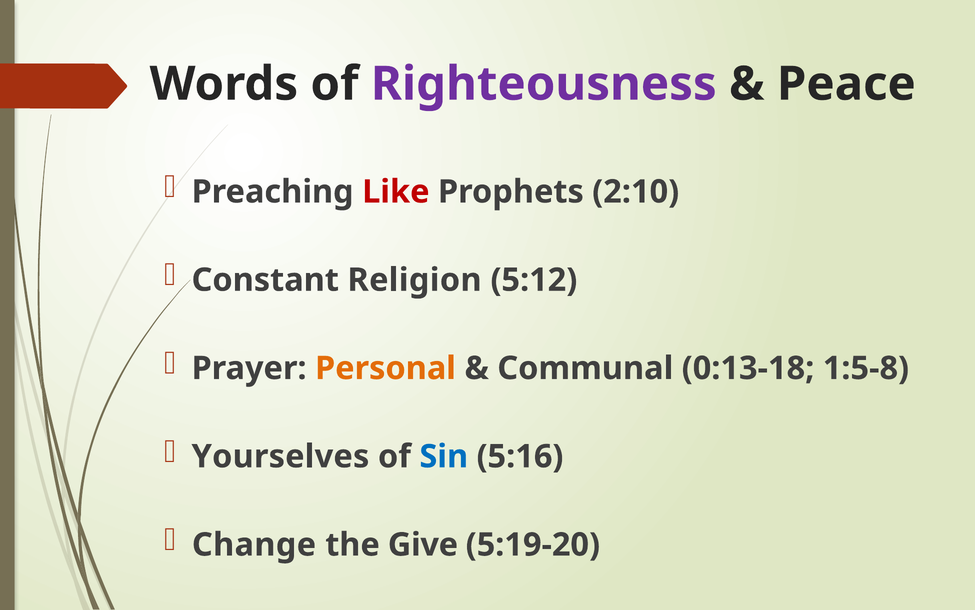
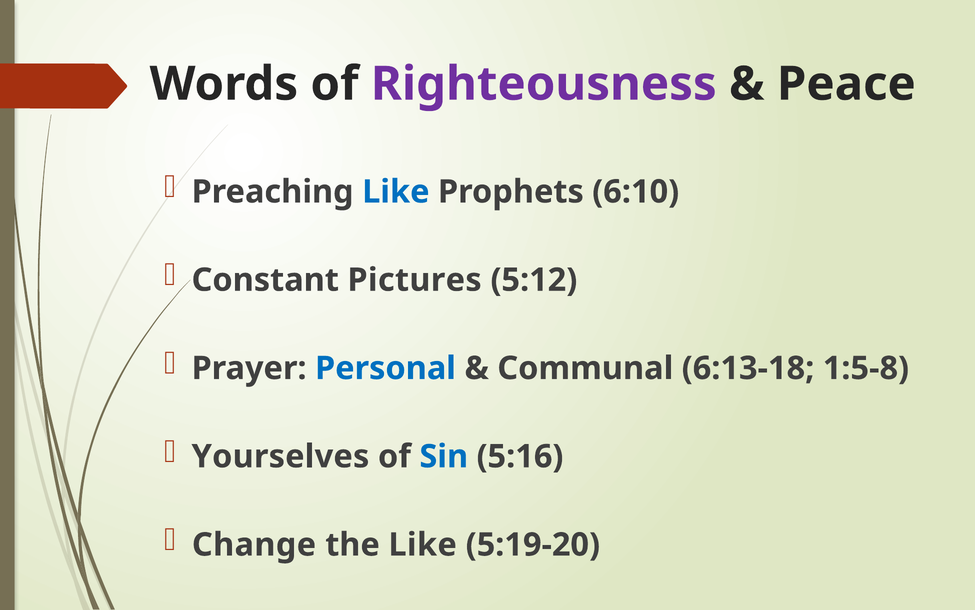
Like colour: red -> blue (396, 192)
2:10: 2:10 -> 6:10 (636, 192)
Religion: Religion -> Pictures (415, 280)
Personal colour: orange -> blue (386, 368)
0:13-18: 0:13-18 -> 6:13-18 (748, 368)
the Give: Give -> Like (423, 544)
